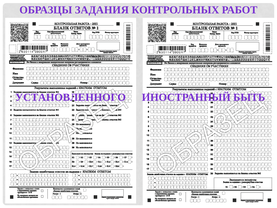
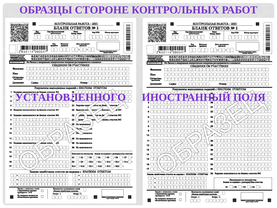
ЗАДАНИЯ: ЗАДАНИЯ -> СТОРОНЕ (102, 10)
БЫТЬ: БЫТЬ -> ПОЛЯ (249, 97)
